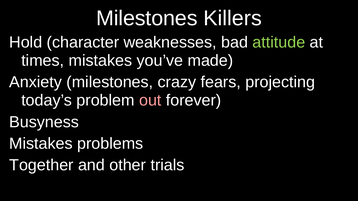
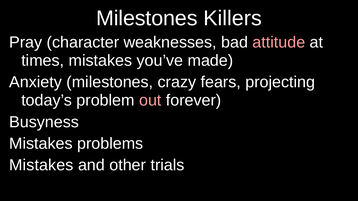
Hold: Hold -> Pray (26, 42)
attitude colour: light green -> pink (279, 42)
Together: Together -> Mistakes (41, 165)
